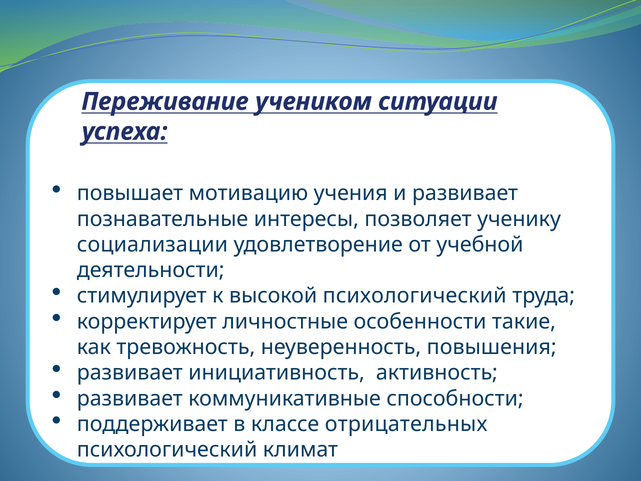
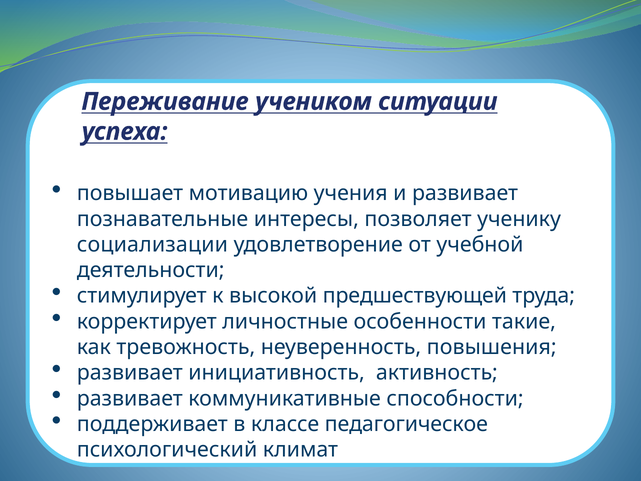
высокой психологический: психологический -> предшествующей (415, 296)
отрицательных: отрицательных -> педагогическое (406, 424)
